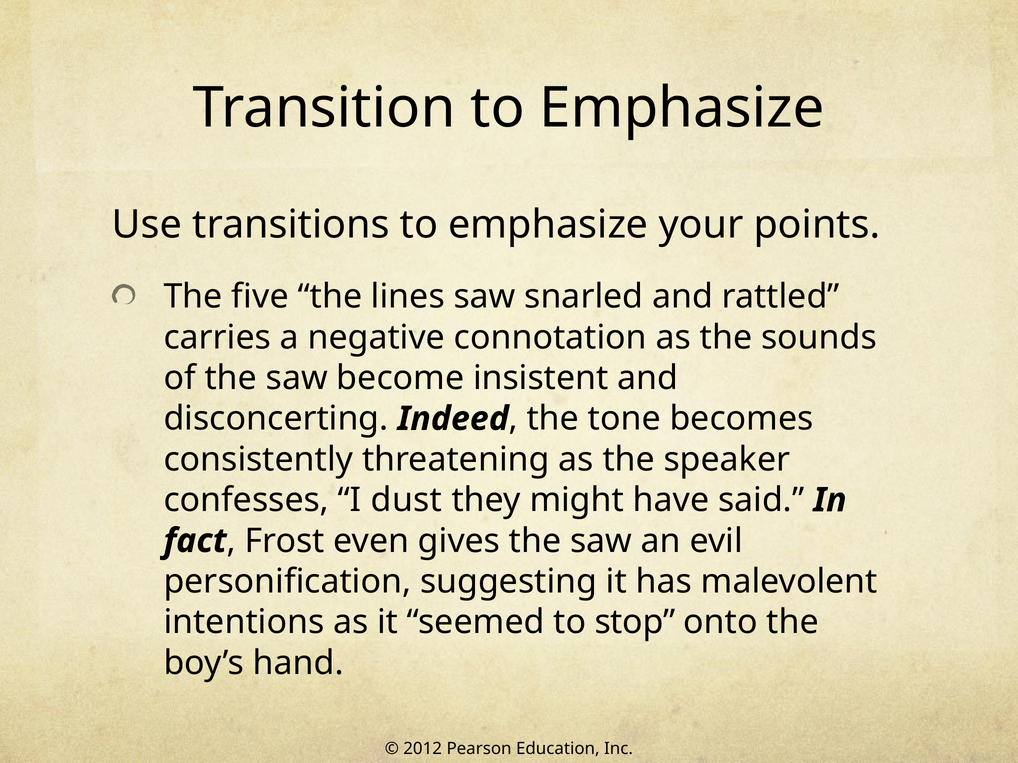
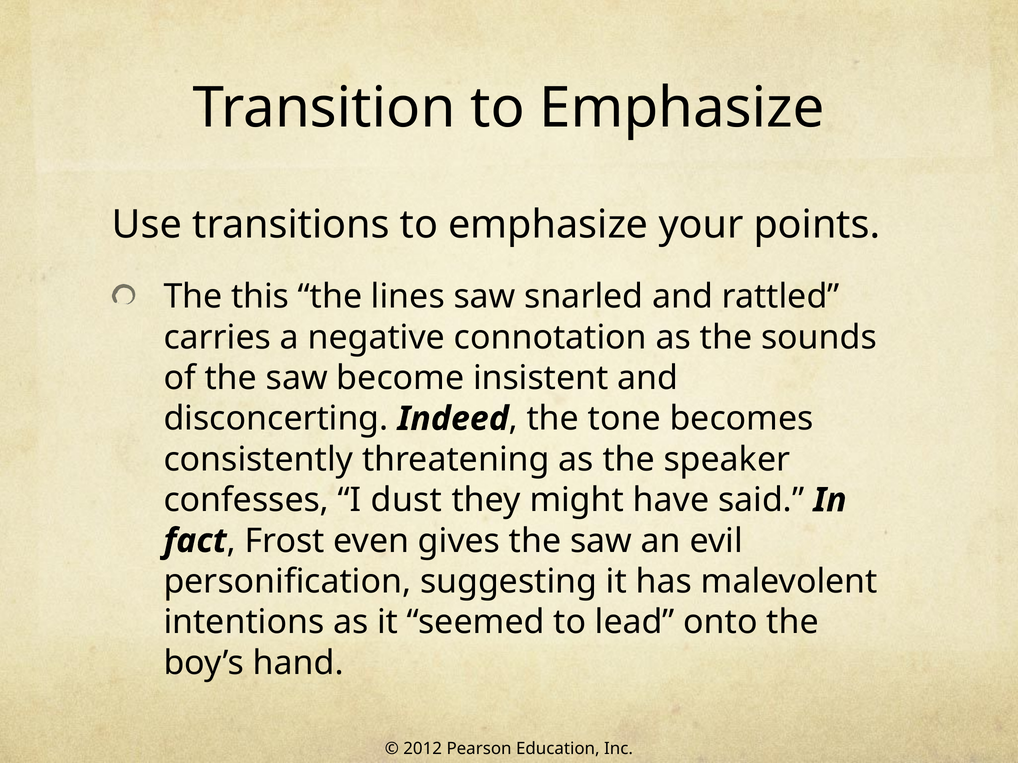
five: five -> this (260, 297)
stop: stop -> lead (635, 623)
